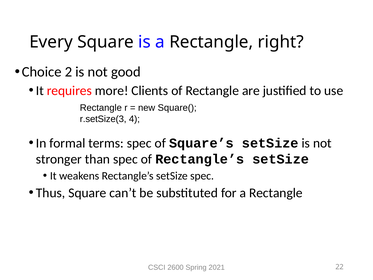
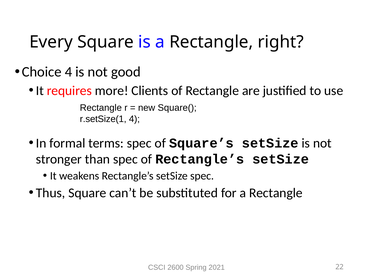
Choice 2: 2 -> 4 (68, 72)
r.setSize(3: r.setSize(3 -> r.setSize(1 (103, 119)
